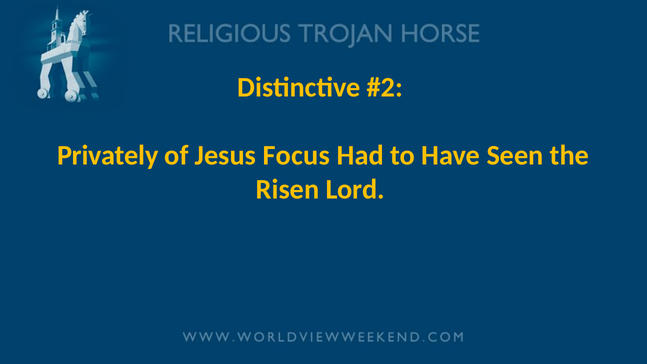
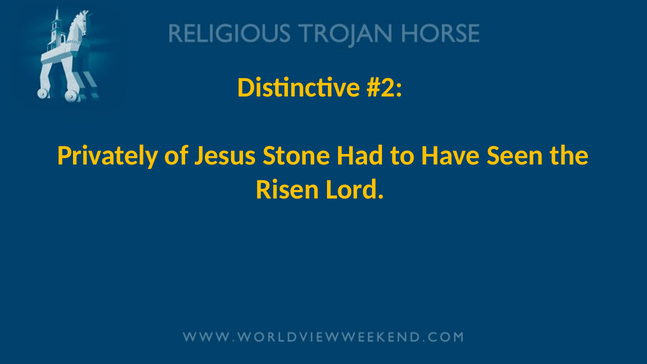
Focus: Focus -> Stone (296, 155)
